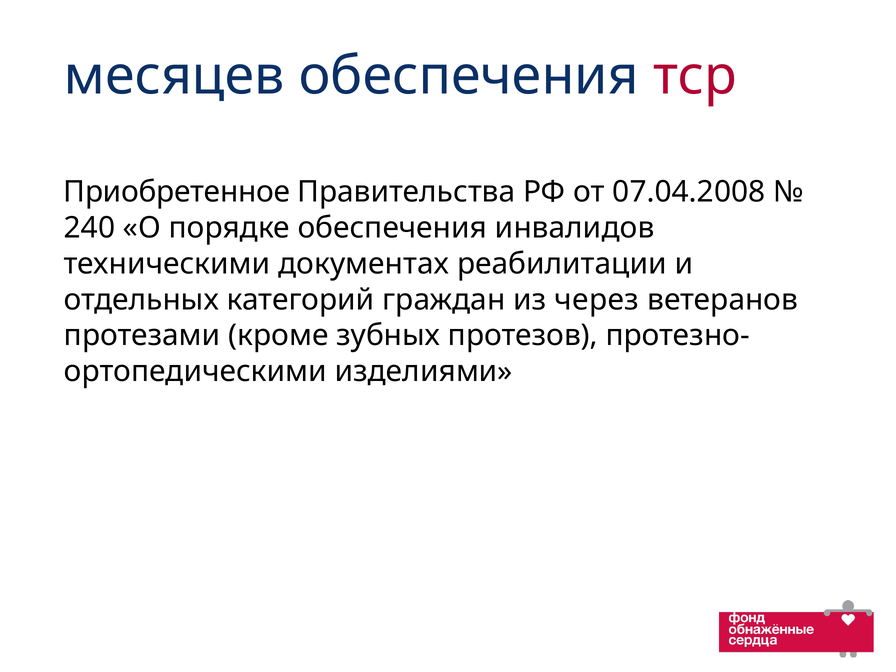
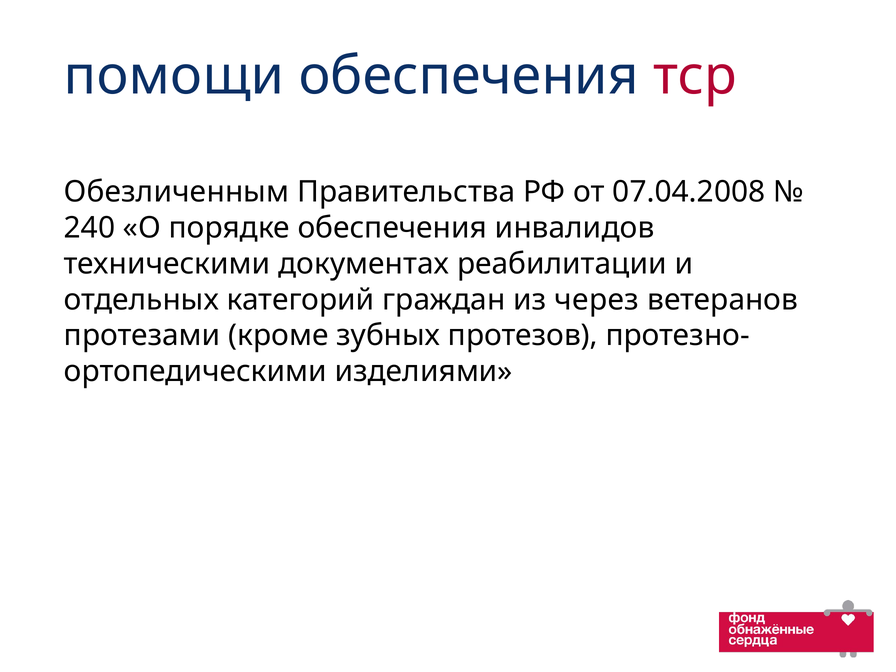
месяцев: месяцев -> помощи (174, 76)
Приобретенное: Приобретенное -> Обезличенным (177, 192)
